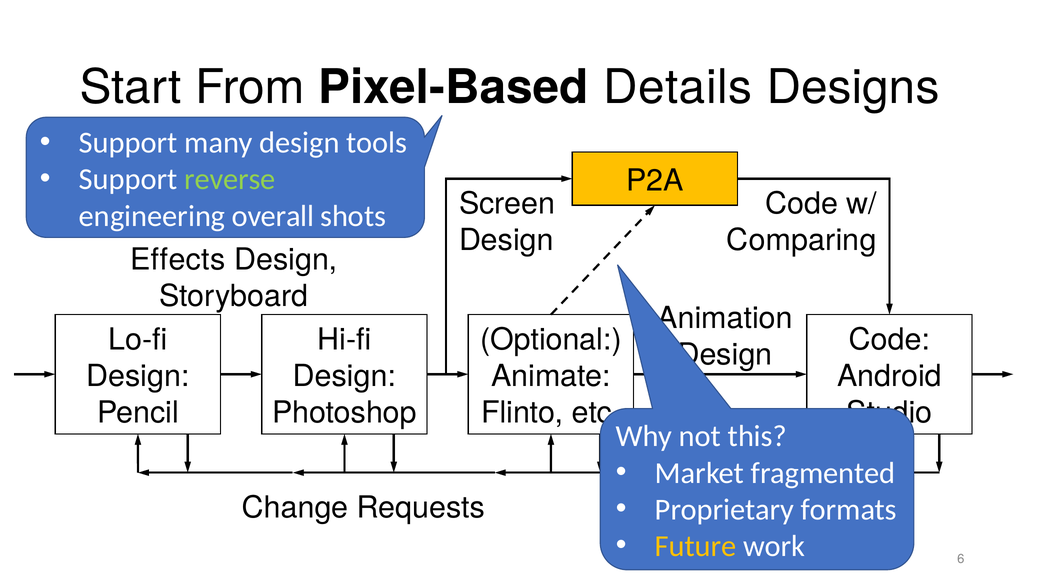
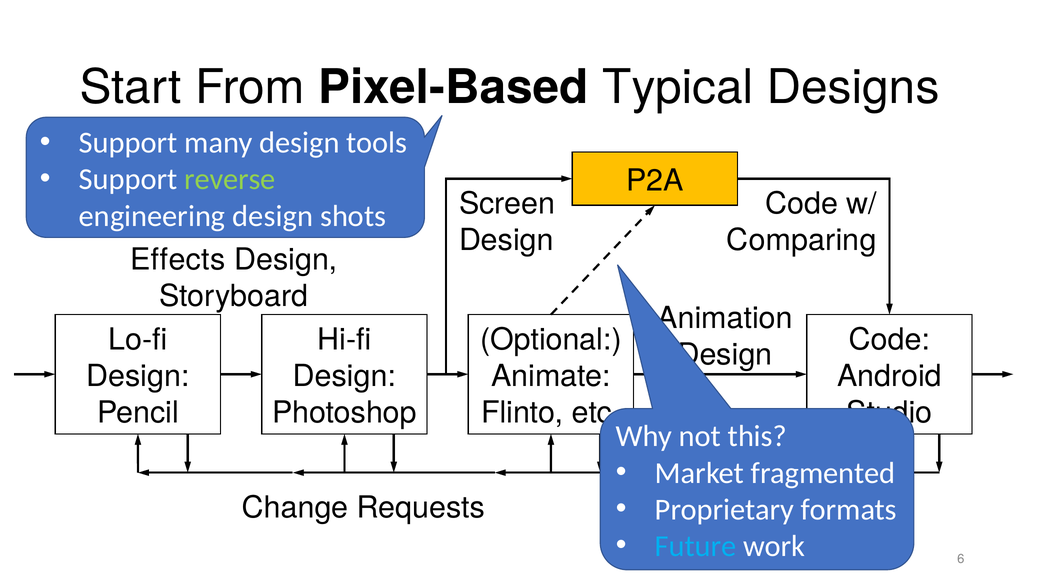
Details: Details -> Typical (678, 88)
engineering overall: overall -> design (273, 216)
Future colour: yellow -> light blue (696, 546)
